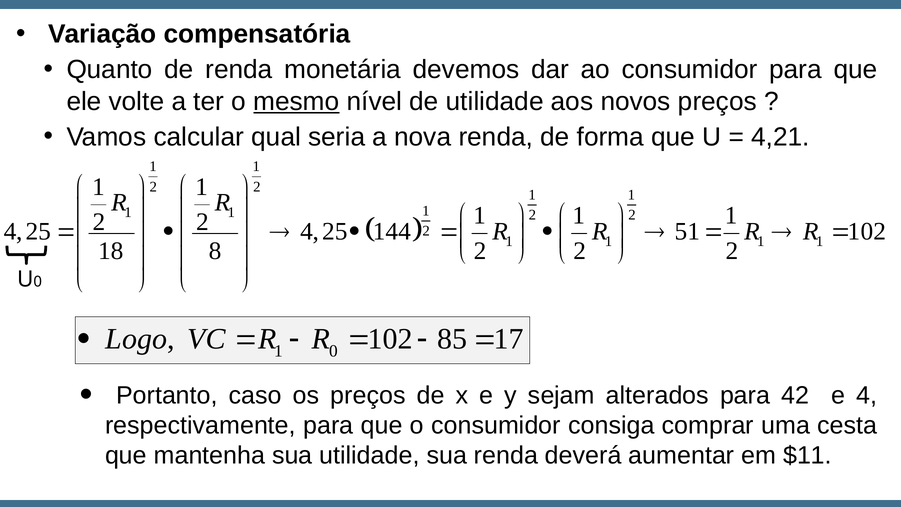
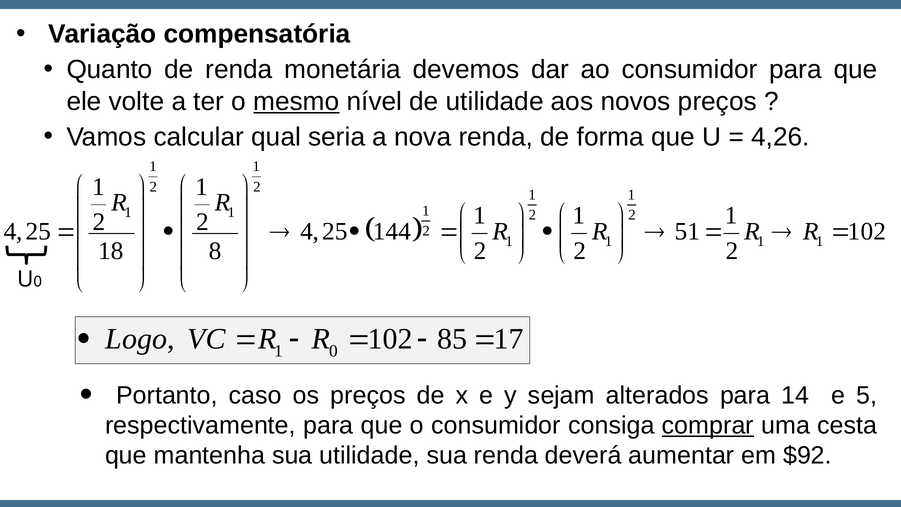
4,21: 4,21 -> 4,26 (780, 137)
42: 42 -> 14 (795, 395)
4: 4 -> 5 (867, 395)
comprar underline: none -> present (708, 425)
$11: $11 -> $92 (807, 455)
